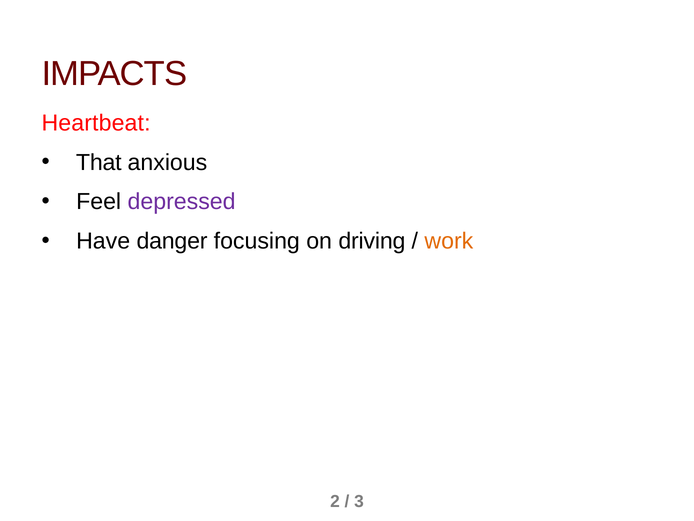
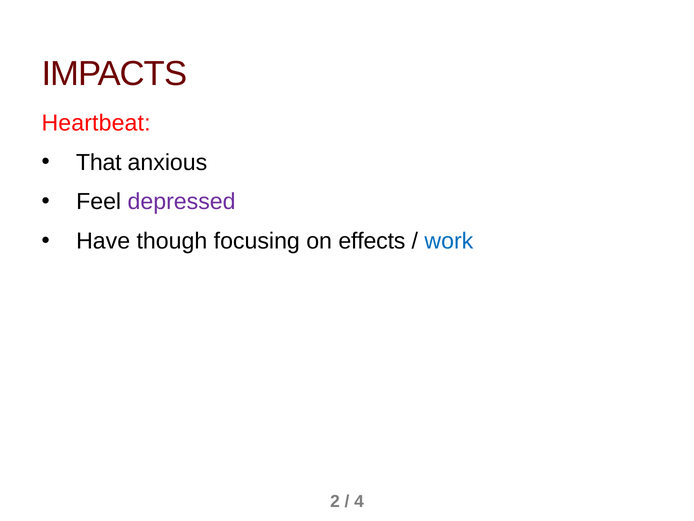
danger: danger -> though (172, 241)
driving: driving -> effects (372, 241)
work colour: orange -> blue (449, 241)
3: 3 -> 4 (359, 501)
